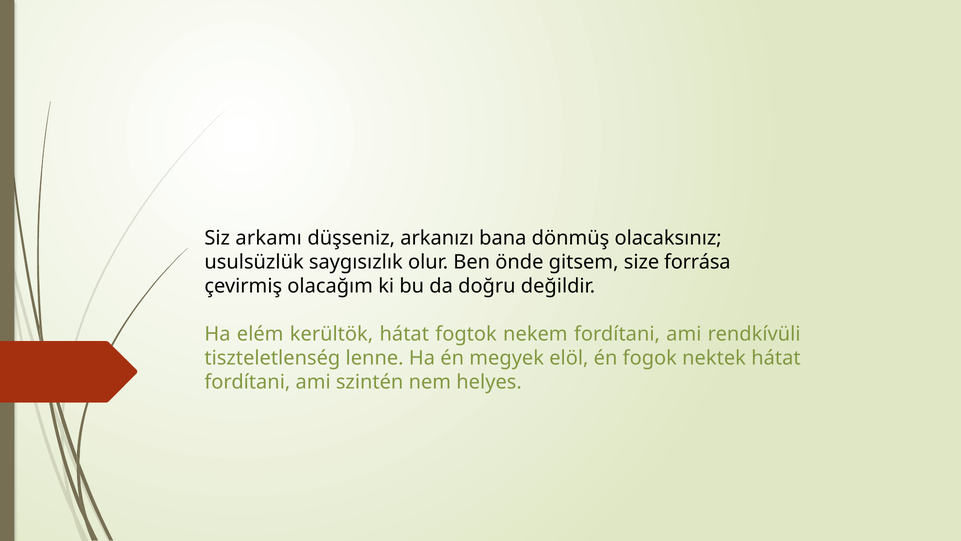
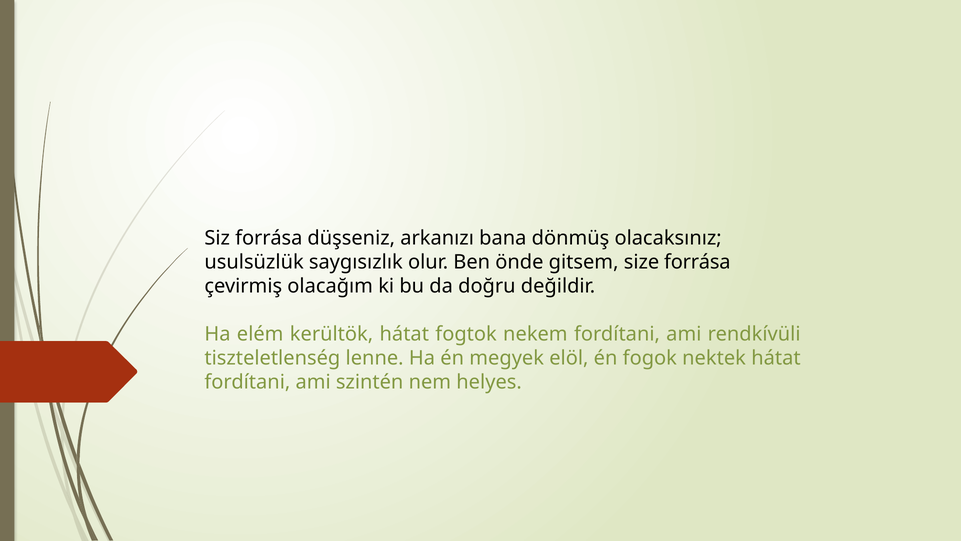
Siz arkamı: arkamı -> forrása (269, 238)
